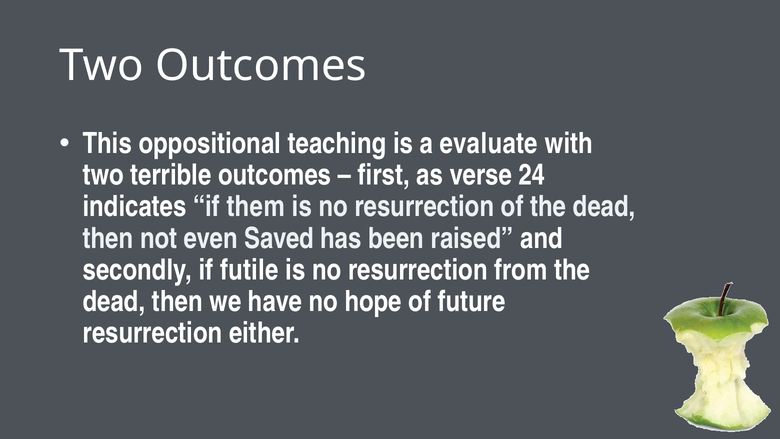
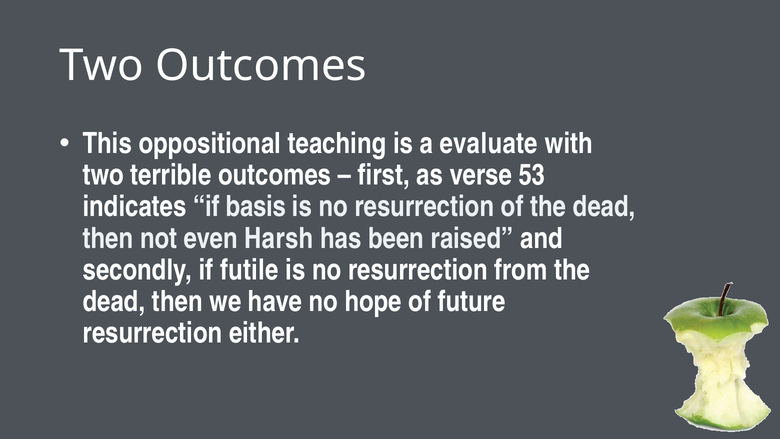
24: 24 -> 53 (532, 175)
them: them -> basis (256, 207)
Saved: Saved -> Harsh (279, 238)
